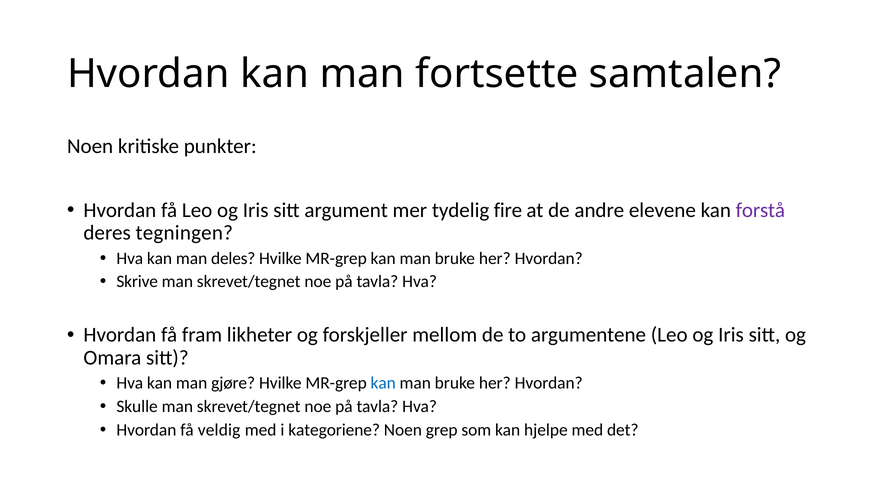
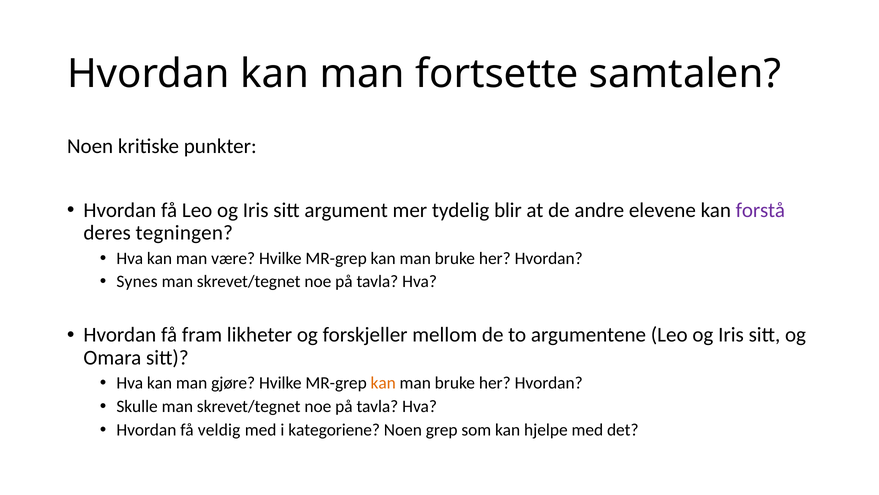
fire: fire -> blir (508, 210)
deles: deles -> være (233, 258)
Skrive: Skrive -> Synes (137, 281)
kan colour: blue -> orange (383, 383)
